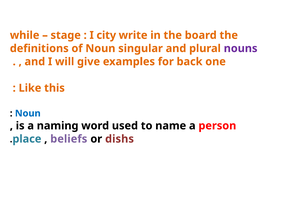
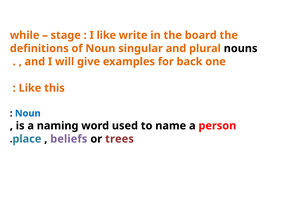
I city: city -> like (106, 35)
nouns colour: purple -> black (241, 48)
dishs: dishs -> trees (120, 139)
